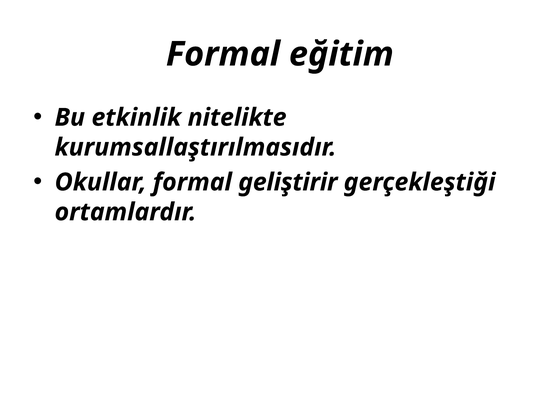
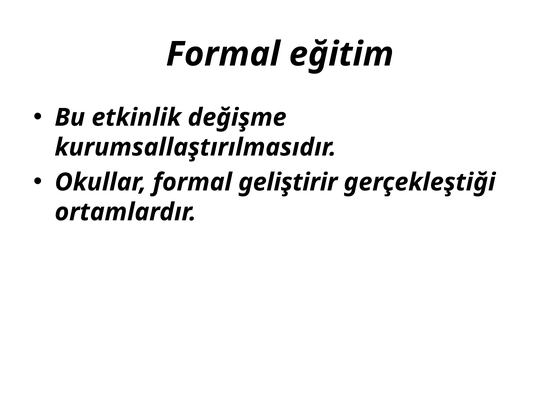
nitelikte: nitelikte -> değişme (237, 117)
